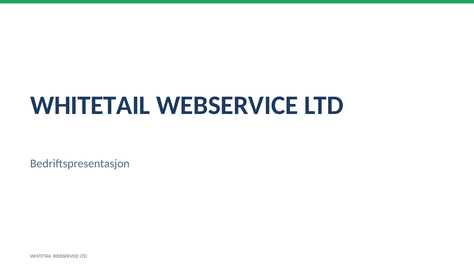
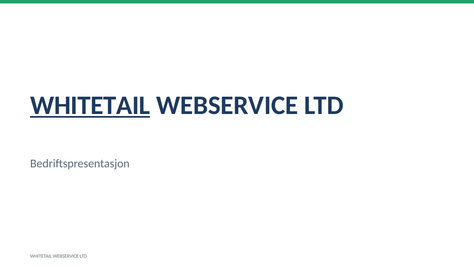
WHITETAIL underline: none -> present (90, 105)
